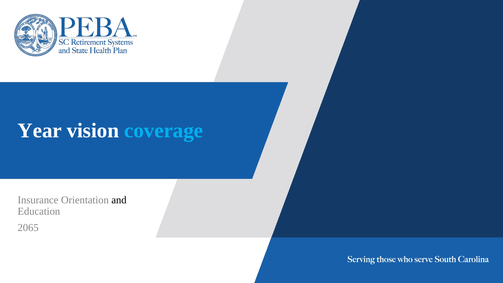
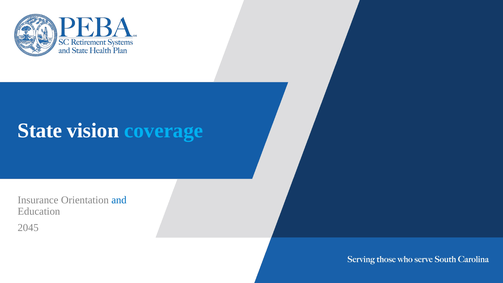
Year: Year -> State (40, 131)
and colour: black -> blue (119, 200)
2065: 2065 -> 2045 (28, 228)
